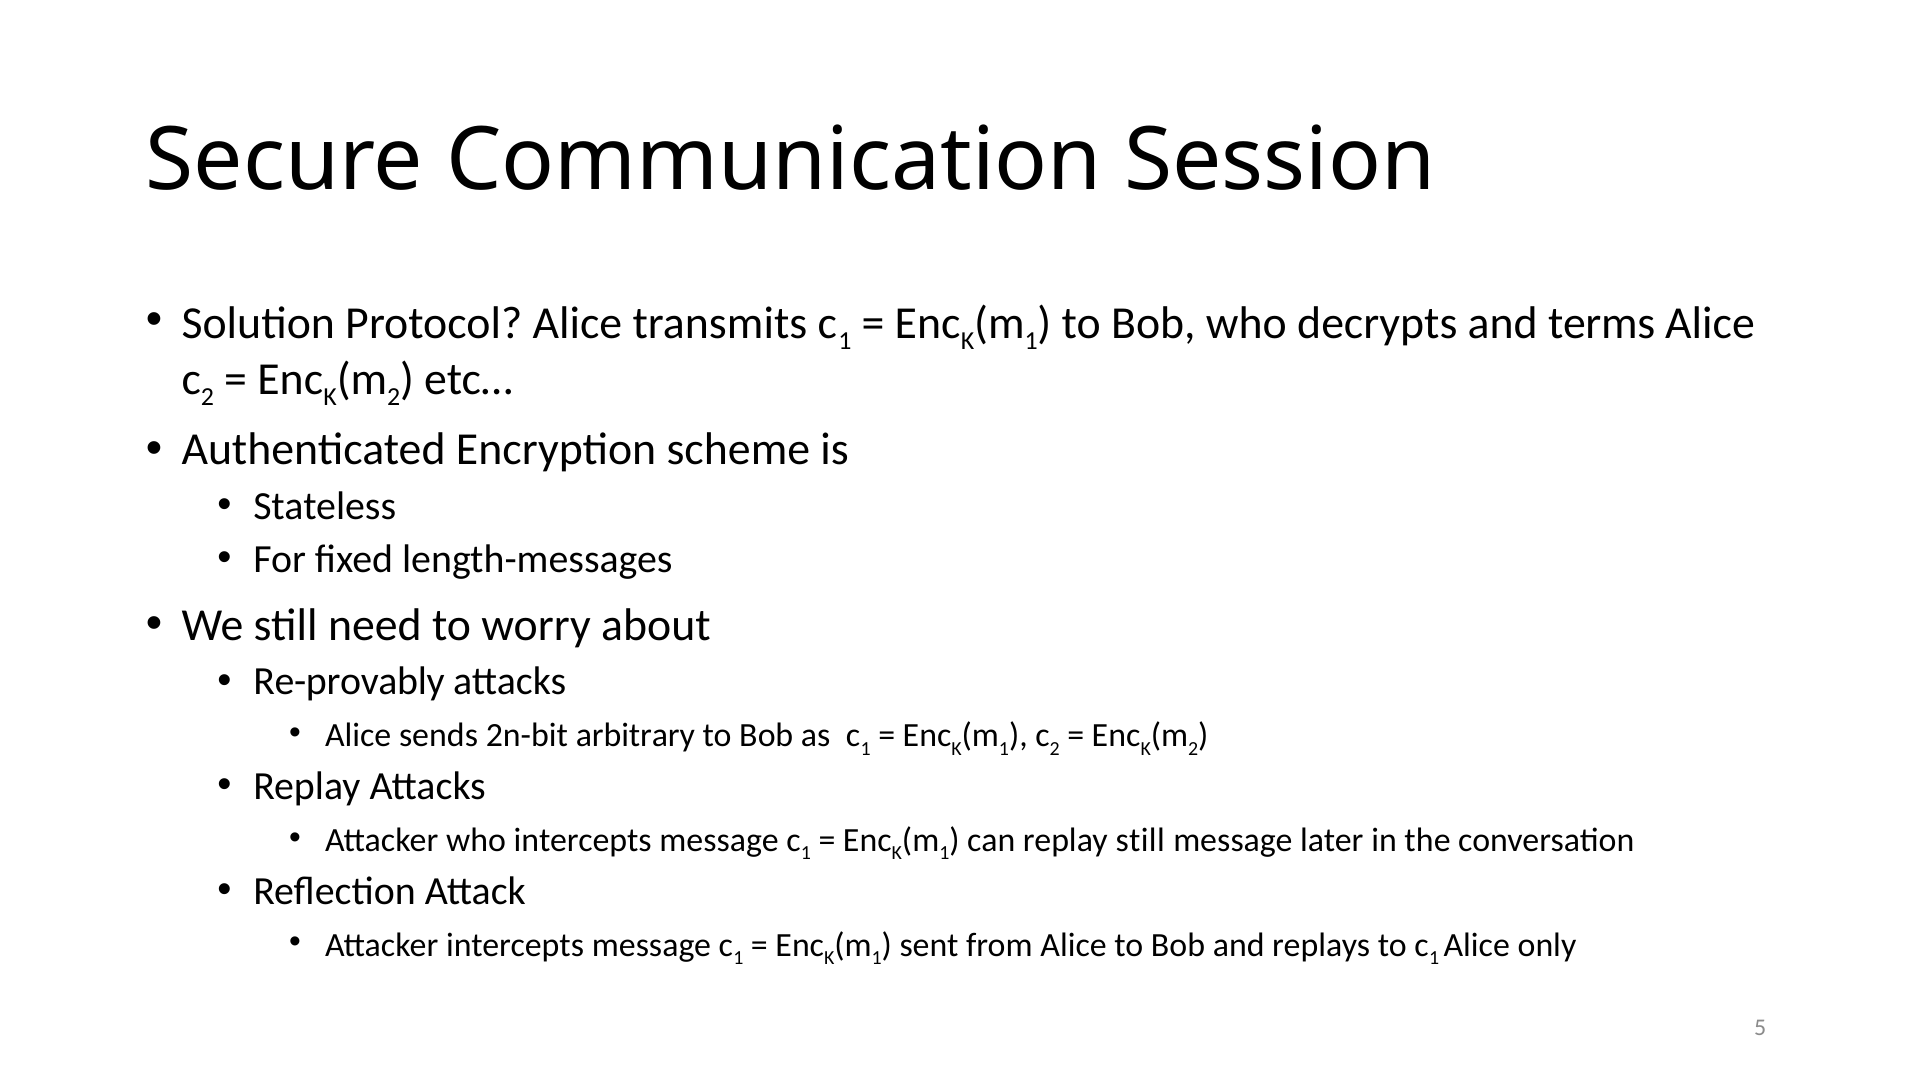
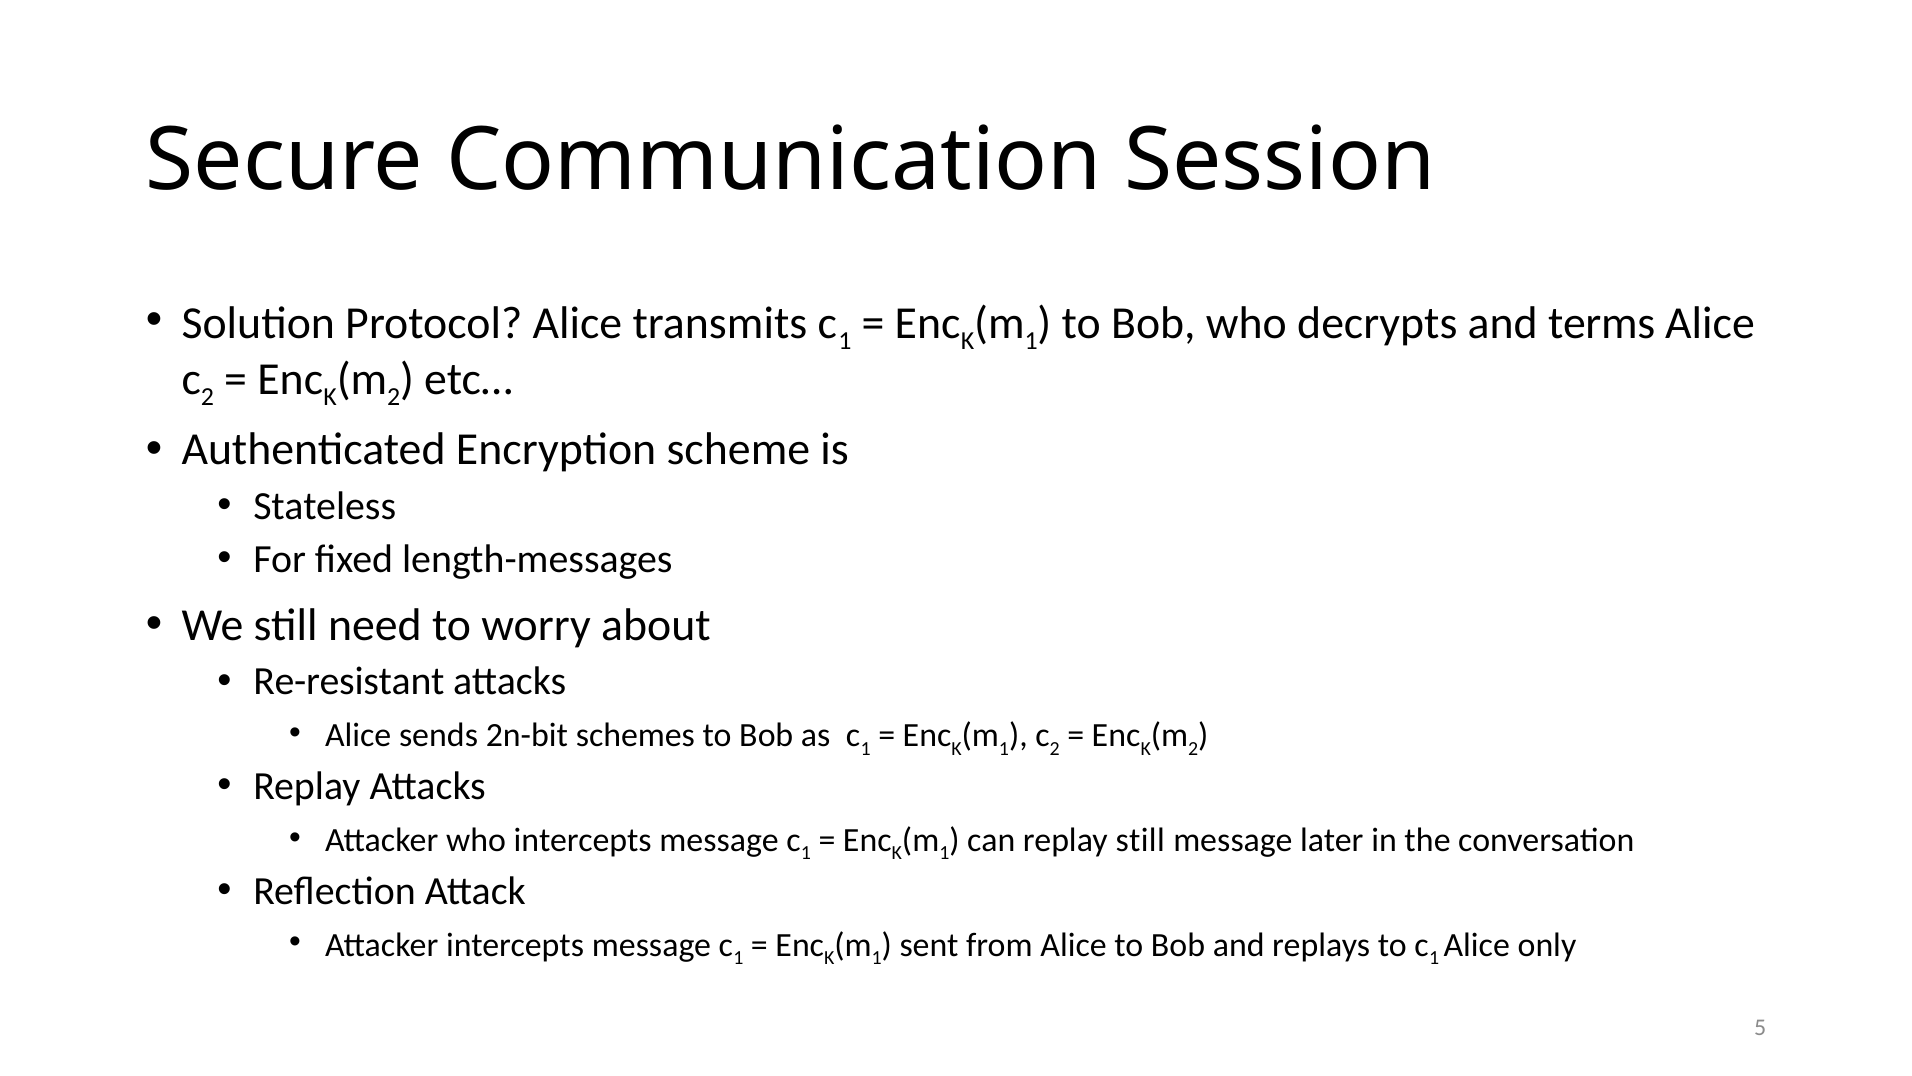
Re-provably: Re-provably -> Re-resistant (349, 681)
arbitrary: arbitrary -> schemes (635, 735)
